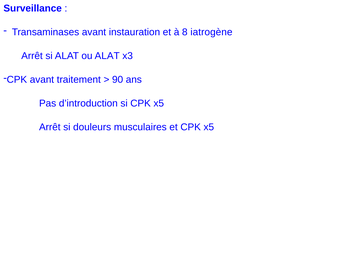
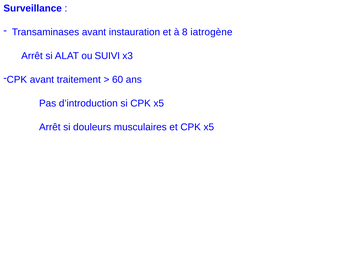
ou ALAT: ALAT -> SUIVI (107, 56)
90: 90 -> 60 (118, 80)
